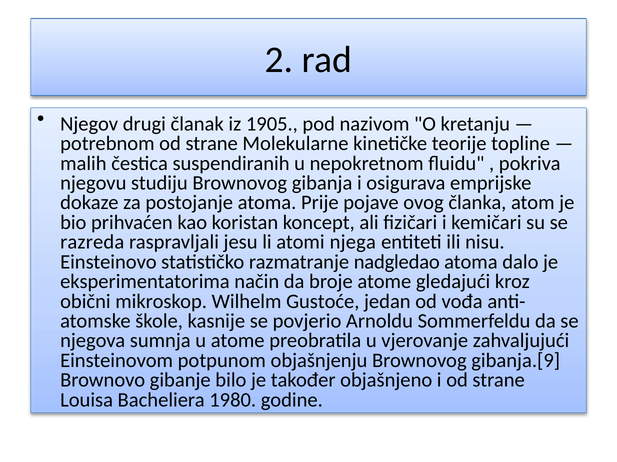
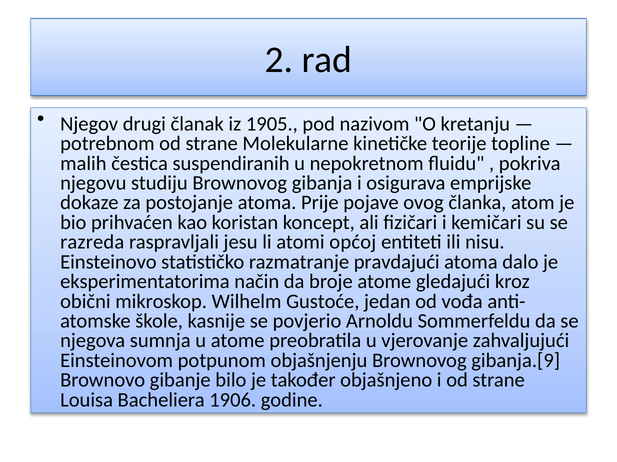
njega: njega -> općoj (353, 243)
nadgledao: nadgledao -> pravdajući (397, 262)
1980: 1980 -> 1906 (233, 401)
